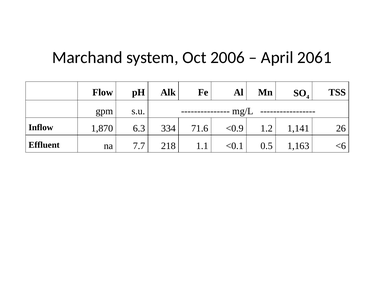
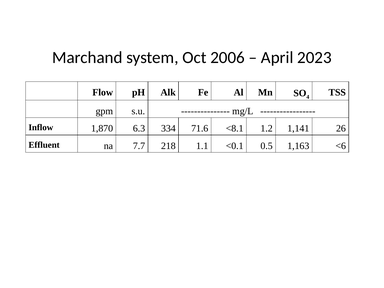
2061: 2061 -> 2023 (314, 58)
<0.9: <0.9 -> <8.1 (235, 128)
